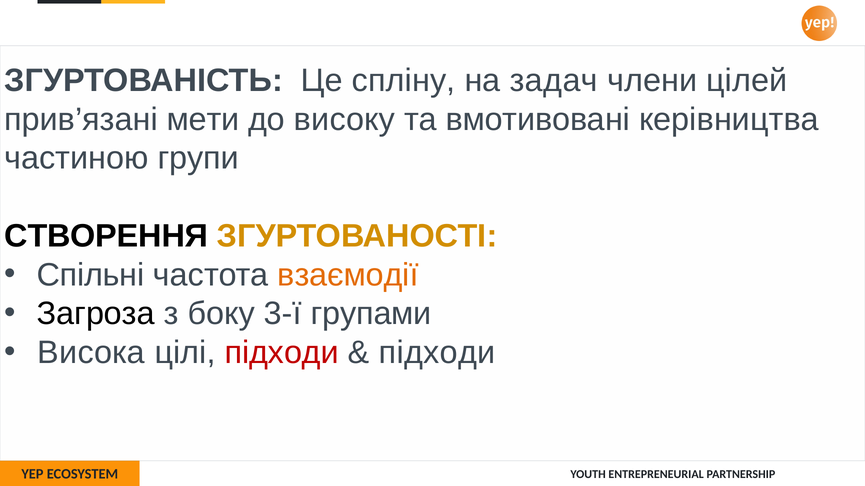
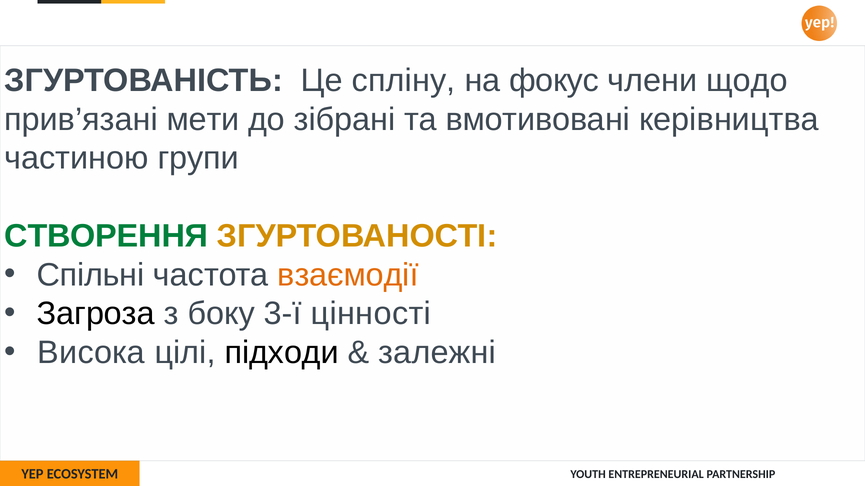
задач: задач -> фокус (554, 81)
цілей: цілей -> щодо (747, 81)
високу: високу -> зібрані (345, 120)
СТВОРЕННЯ colour: black -> green (106, 236)
групами: групами -> цінності (371, 314)
підходи colour: red -> black (282, 353)
підходи: підходи -> залежні (437, 353)
